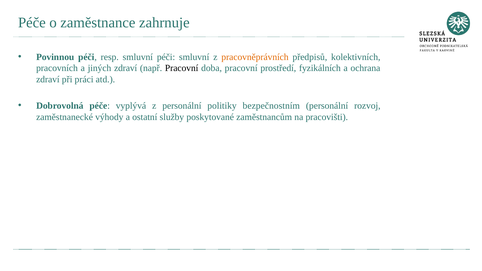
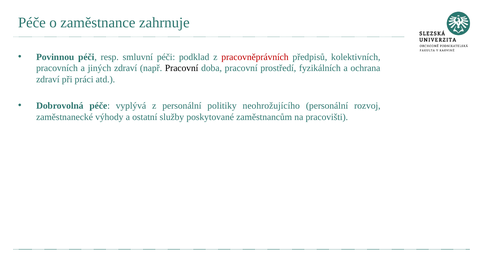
péči smluvní: smluvní -> podklad (194, 57)
pracovněprávních colour: orange -> red (255, 57)
bezpečnostním: bezpečnostním -> neohrožujícího (271, 106)
